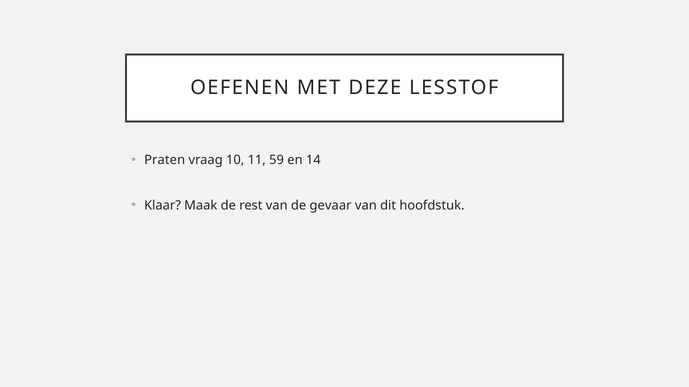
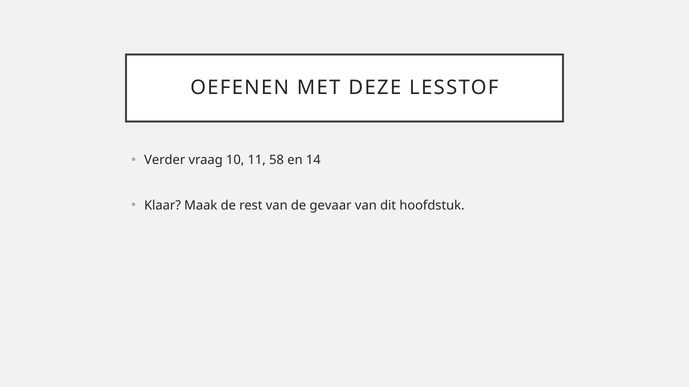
Praten: Praten -> Verder (165, 160)
59: 59 -> 58 (277, 160)
